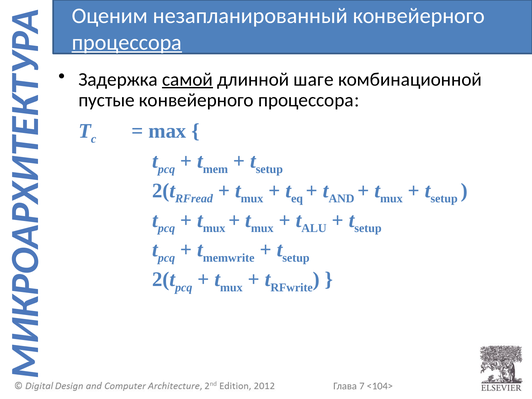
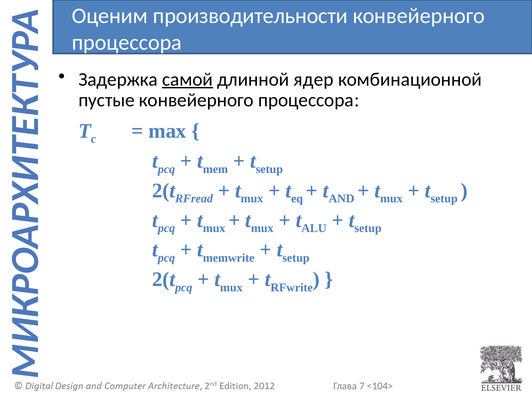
незапланированный: незапланированный -> производительности (250, 16)
процессора underline: present -> none (127, 43)
шаге: шаге -> ядер (314, 79)
